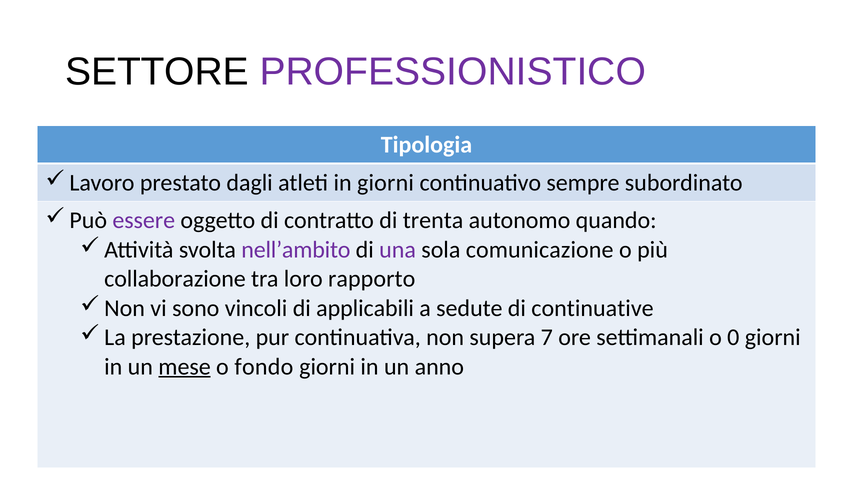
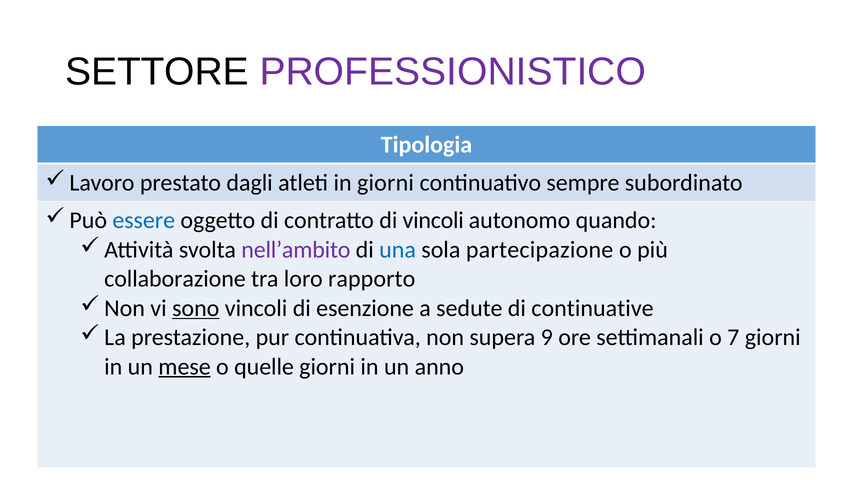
essere colour: purple -> blue (144, 220)
di trenta: trenta -> vincoli (433, 220)
una colour: purple -> blue (398, 250)
comunicazione: comunicazione -> partecipazione (540, 250)
sono underline: none -> present (196, 308)
applicabili: applicabili -> esenzione (365, 308)
7: 7 -> 9 (547, 337)
0: 0 -> 7 (733, 337)
fondo: fondo -> quelle (264, 366)
